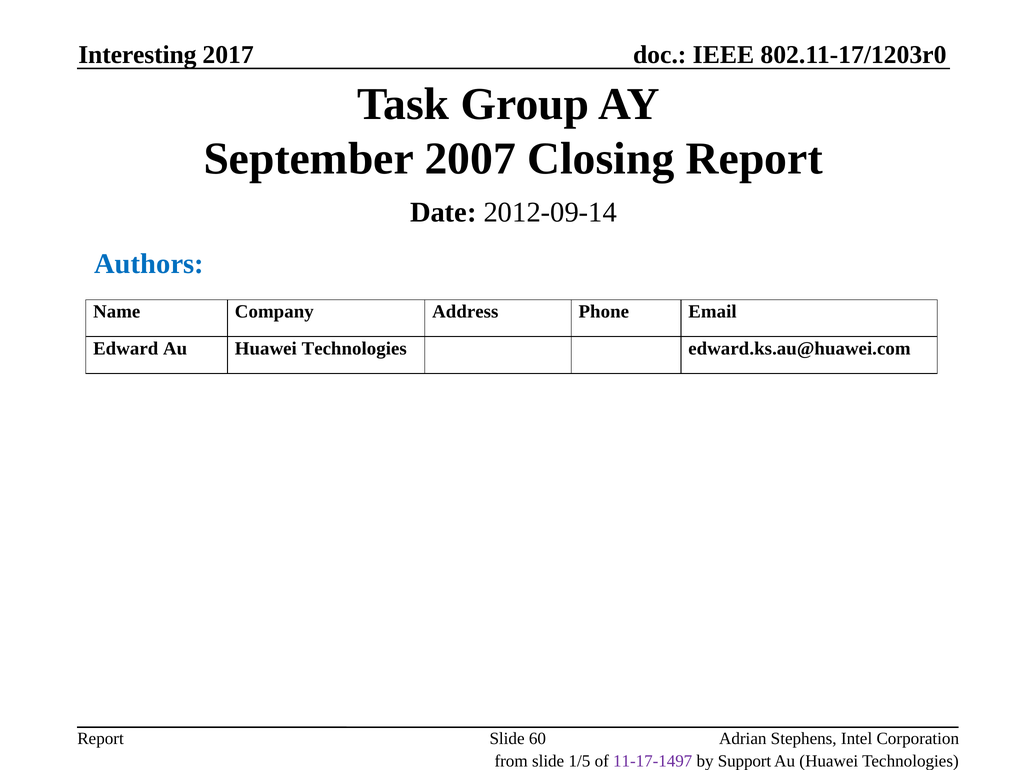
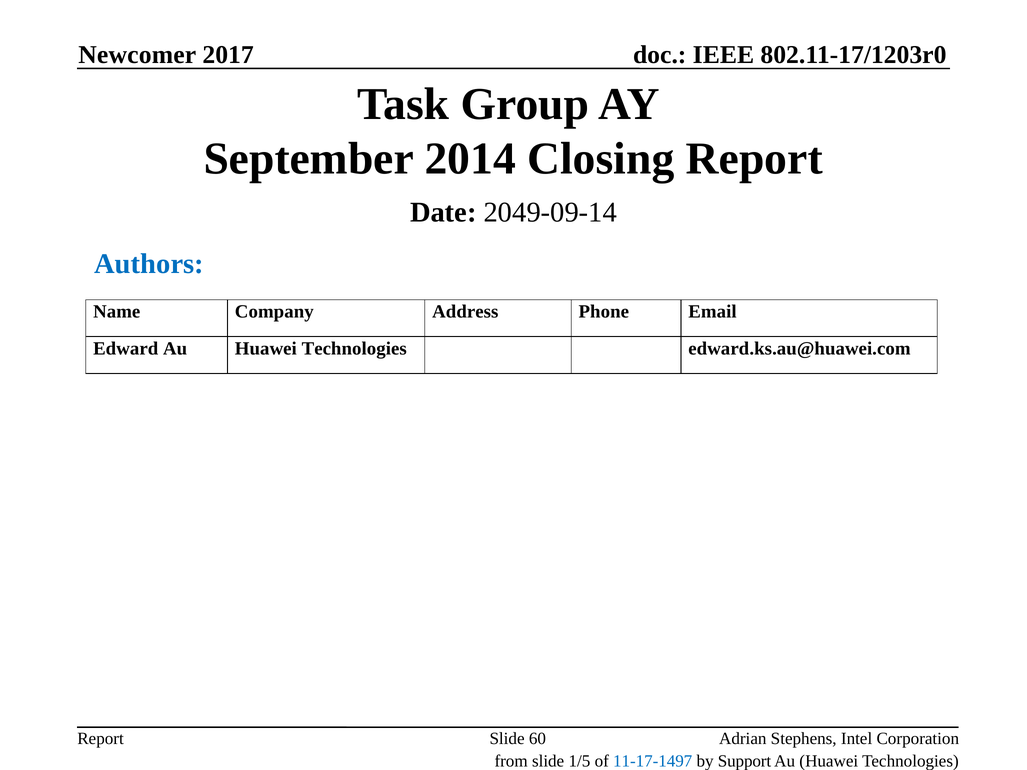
Interesting: Interesting -> Newcomer (137, 55)
2007: 2007 -> 2014 (470, 159)
2012-09-14: 2012-09-14 -> 2049-09-14 (550, 213)
11-17-1497 colour: purple -> blue (653, 761)
